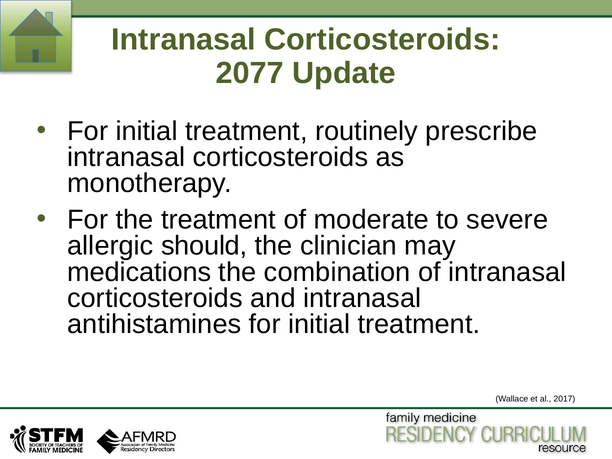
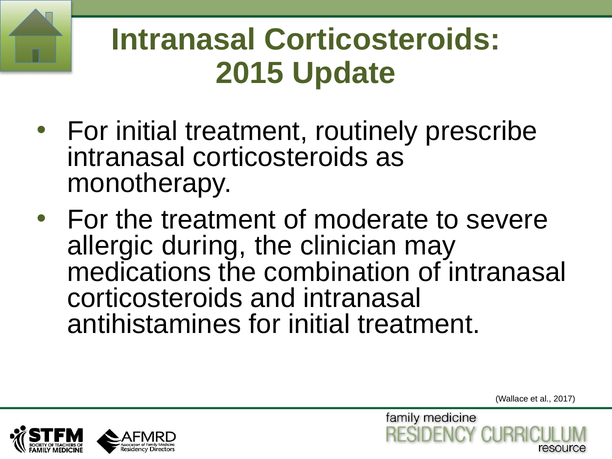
2077: 2077 -> 2015 (250, 73)
should: should -> during (204, 246)
